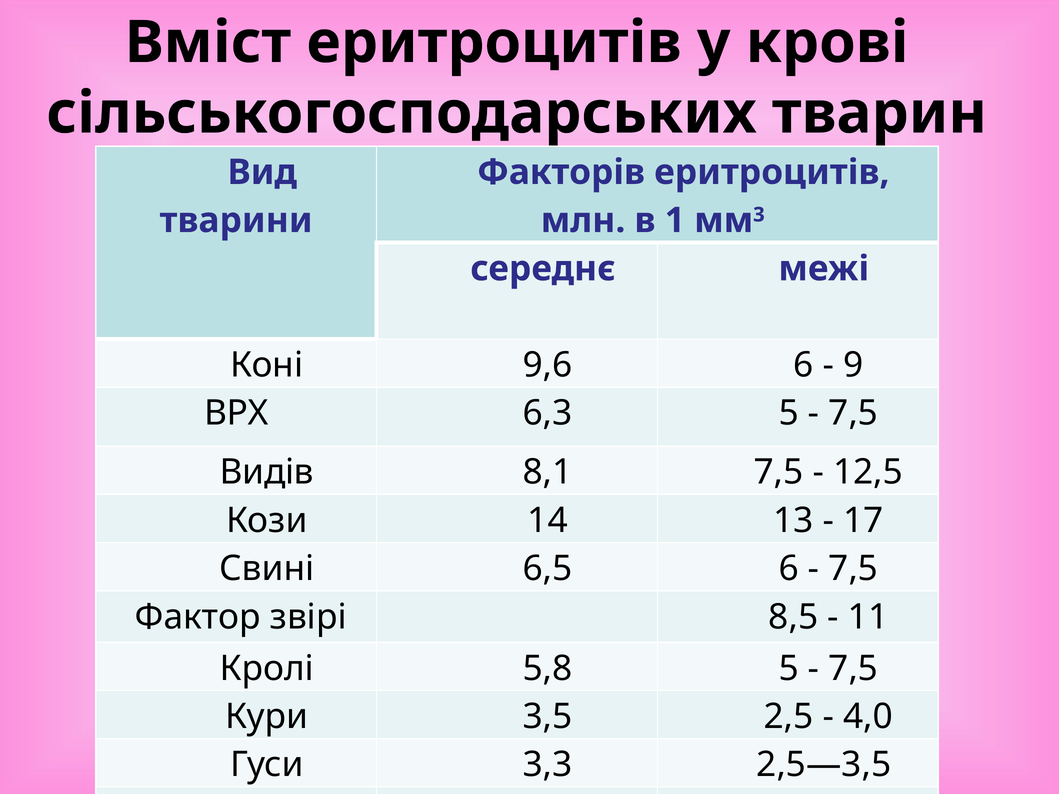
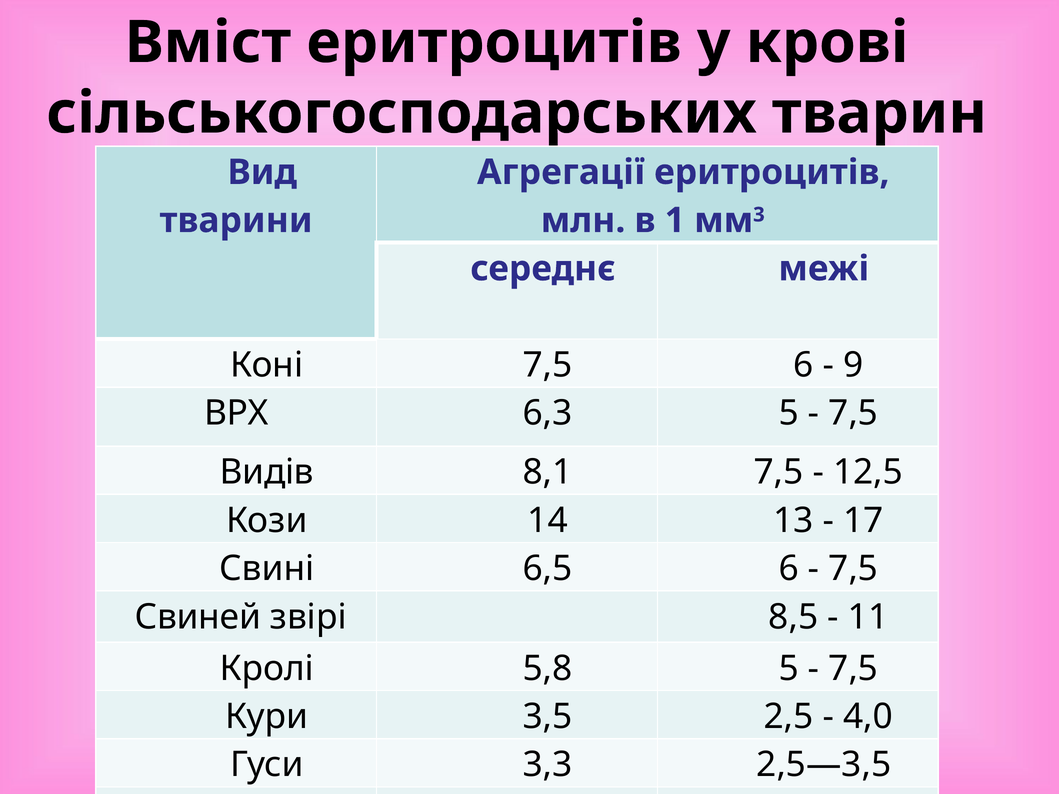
Факторів: Факторів -> Агрегації (561, 172)
Коні 9,6: 9,6 -> 7,5 (548, 365)
Фактор: Фактор -> Свиней (198, 617)
